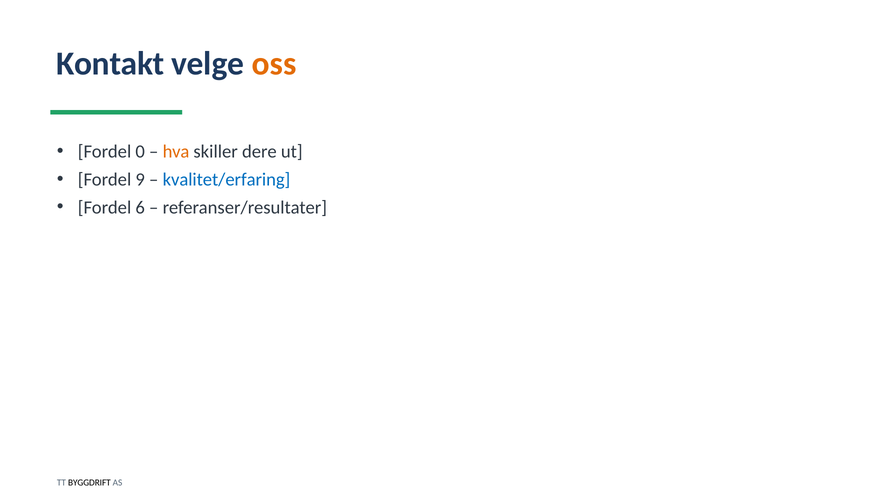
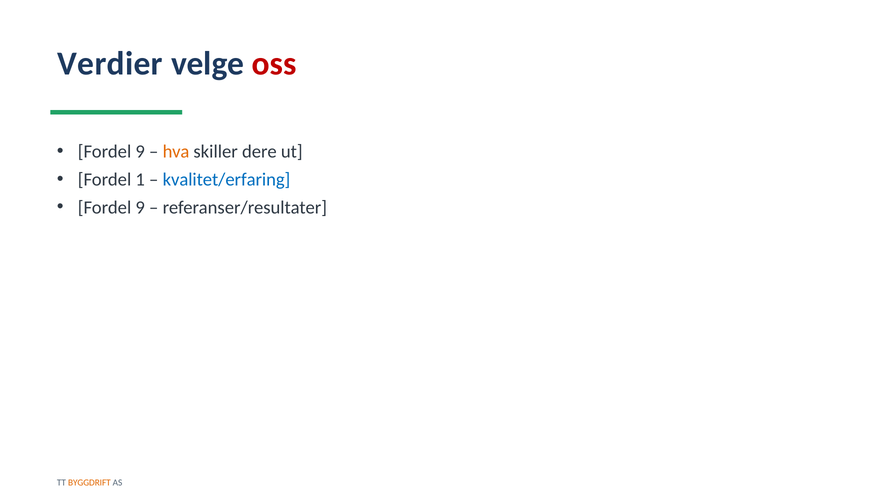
Kontakt: Kontakt -> Verdier (110, 64)
oss colour: orange -> red (274, 64)
0: 0 -> 9 (140, 151)
9: 9 -> 1 (140, 179)
6: 6 -> 9 (140, 207)
BYGGDRIFT colour: black -> orange (89, 483)
